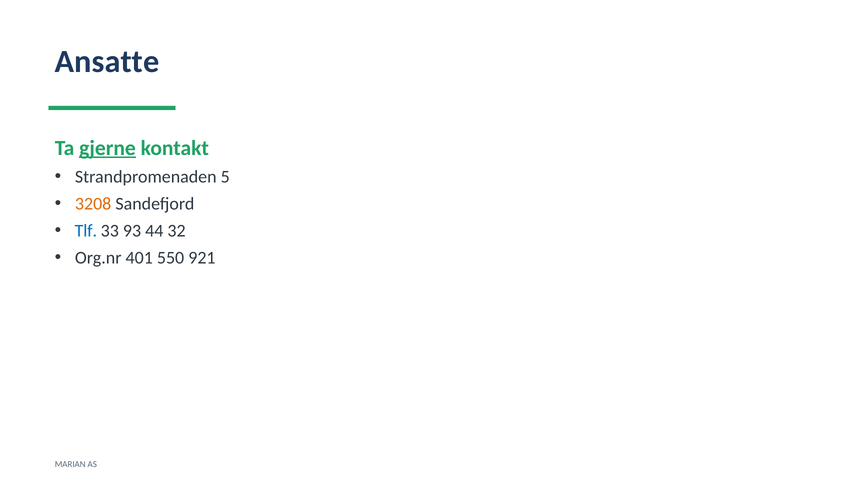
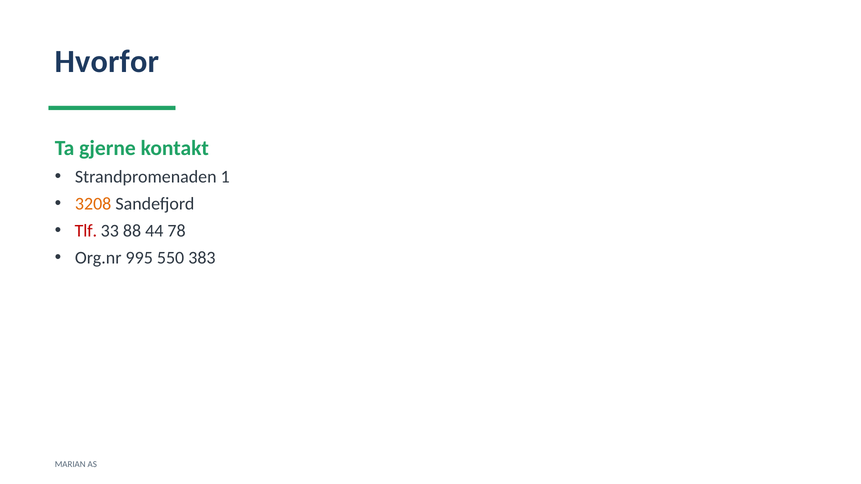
Ansatte: Ansatte -> Hvorfor (107, 61)
gjerne underline: present -> none (107, 148)
5: 5 -> 1 (225, 177)
Tlf colour: blue -> red (86, 231)
93: 93 -> 88 (132, 231)
32: 32 -> 78 (177, 231)
401: 401 -> 995 (139, 258)
921: 921 -> 383 (202, 258)
